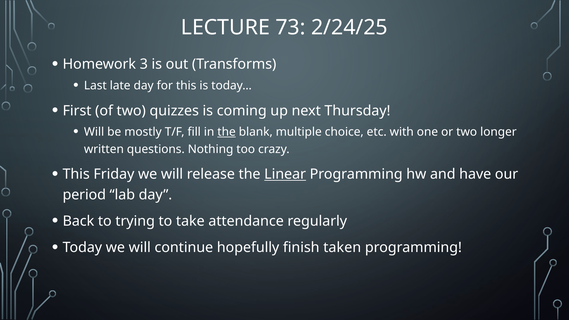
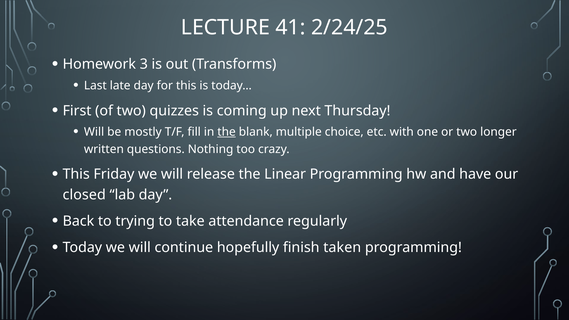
73: 73 -> 41 (290, 28)
Linear underline: present -> none (285, 174)
period: period -> closed (84, 195)
